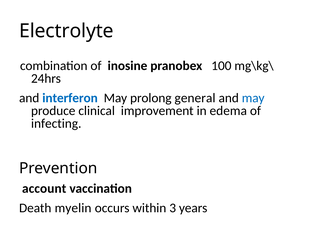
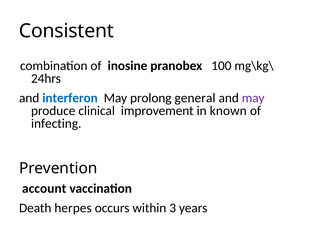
Electrolyte: Electrolyte -> Consistent (66, 31)
may colour: blue -> purple (253, 98)
edema: edema -> known (228, 111)
myelin: myelin -> herpes (73, 208)
